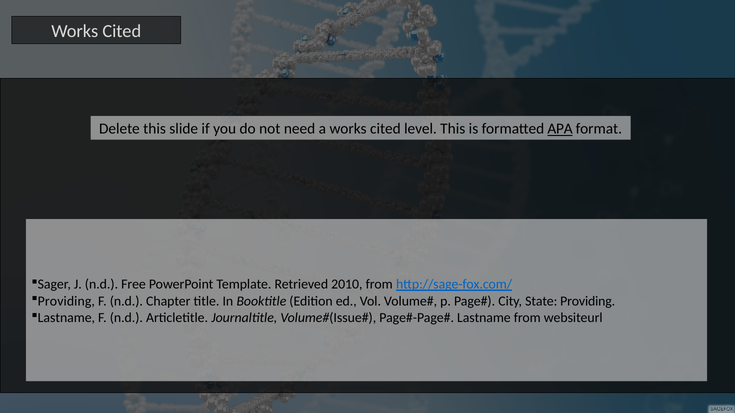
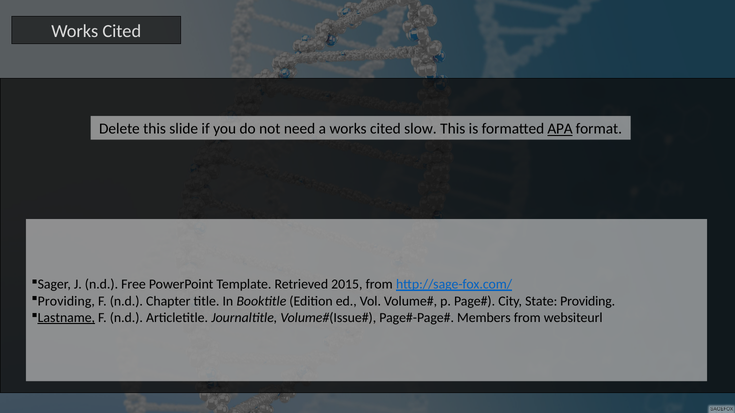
level: level -> slow (420, 129)
2010: 2010 -> 2015 (347, 285)
Lastname underline: none -> present (66, 318)
Lastname: Lastname -> Members (484, 318)
